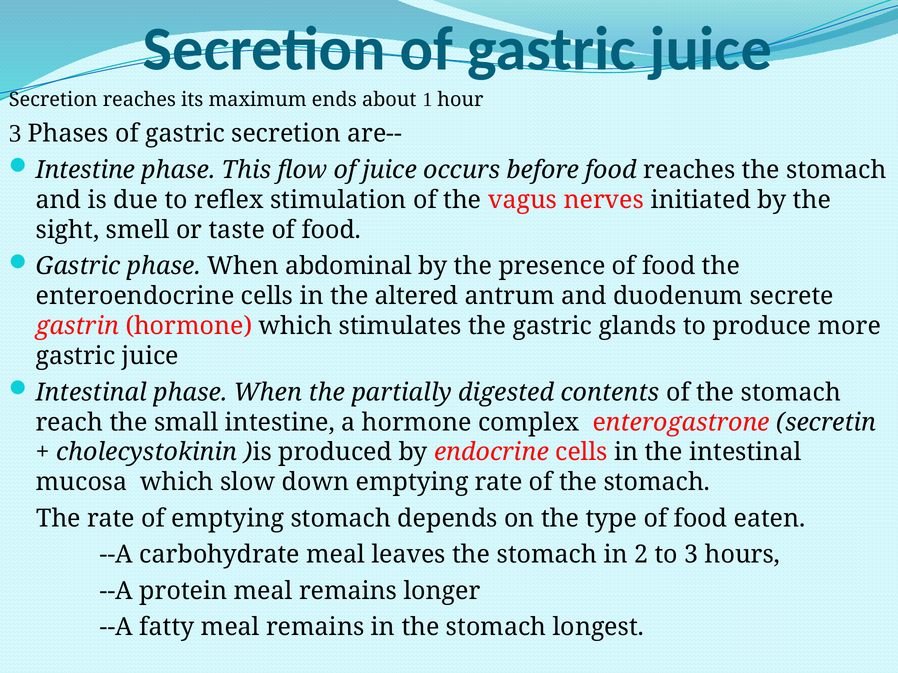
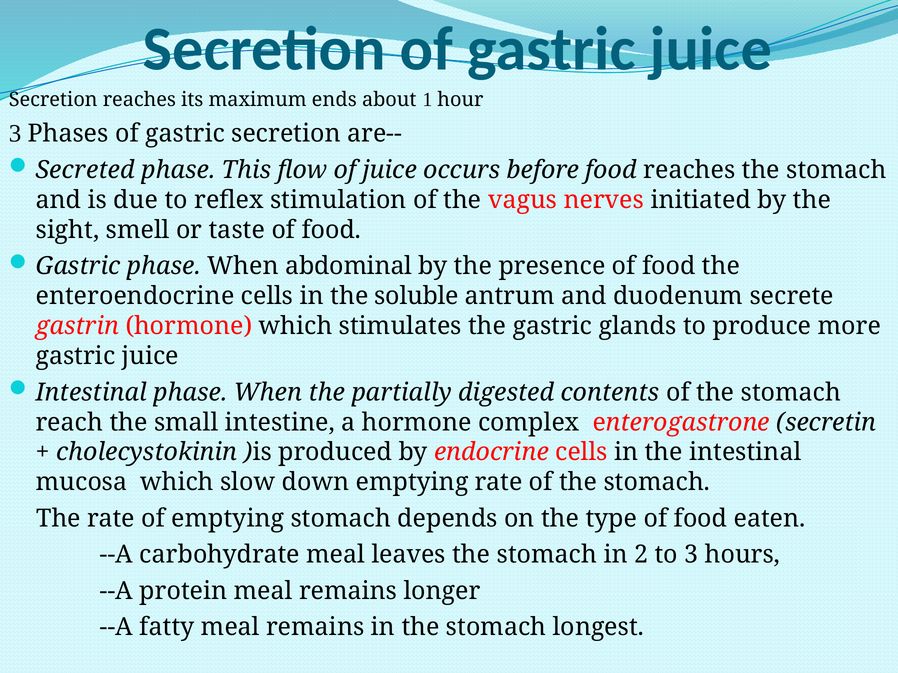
Intestine: Intestine -> Secreted (85, 170)
altered: altered -> soluble (417, 296)
